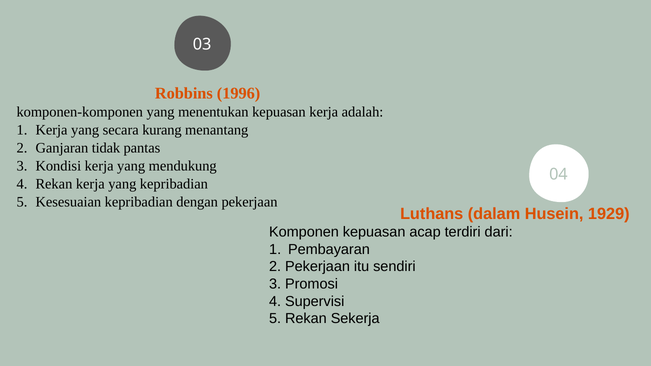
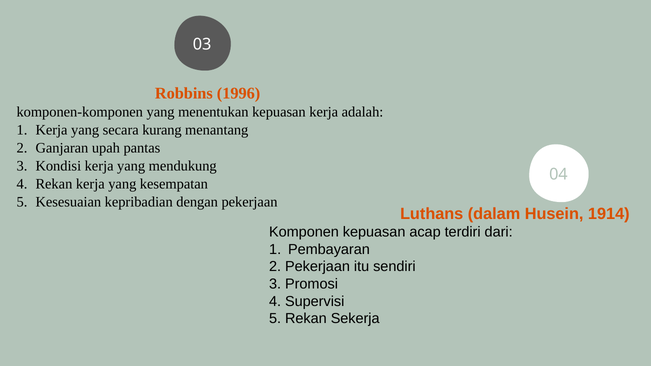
tidak: tidak -> upah (106, 148)
yang kepribadian: kepribadian -> kesempatan (174, 184)
1929: 1929 -> 1914 (609, 214)
